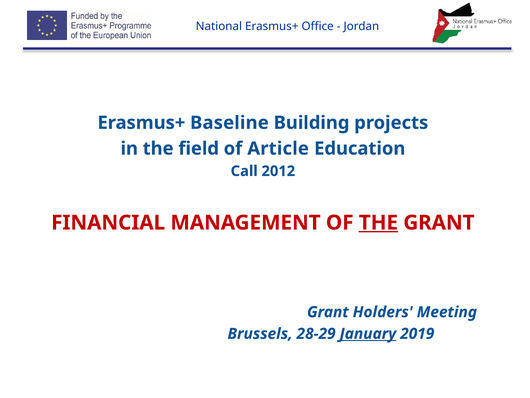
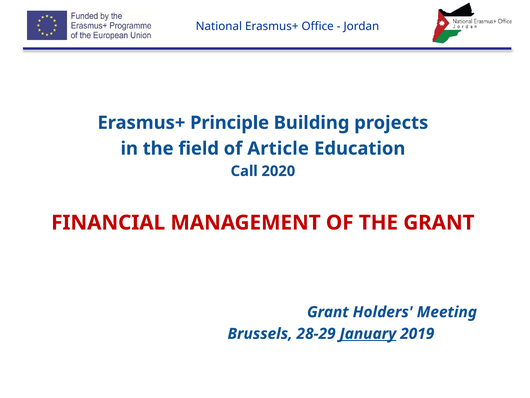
Baseline: Baseline -> Principle (230, 123)
2012: 2012 -> 2020 (278, 171)
THE underline: present -> none (378, 222)
